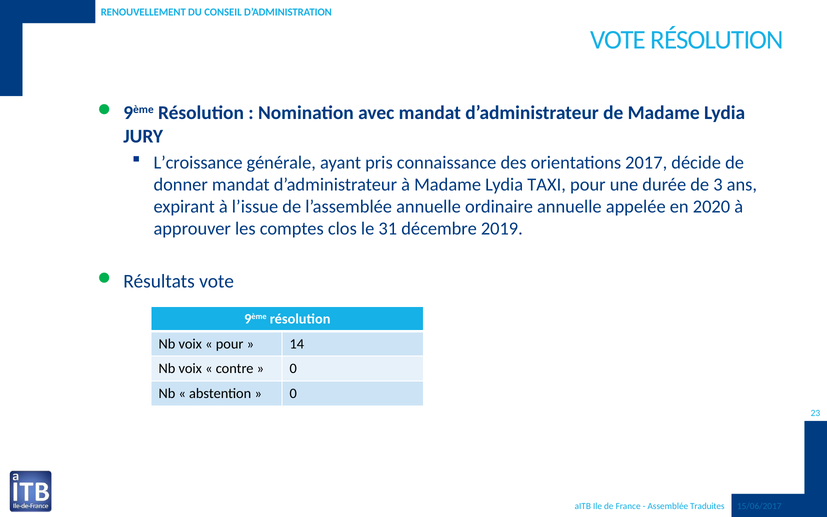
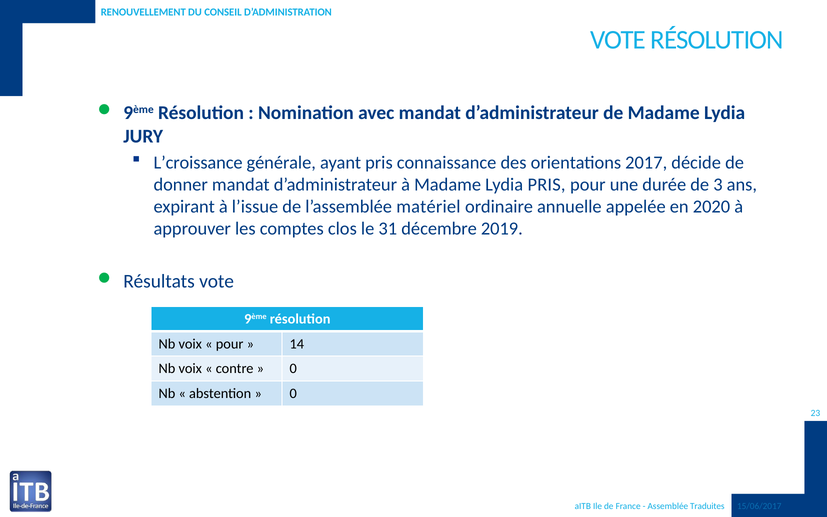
Lydia TAXI: TAXI -> PRIS (547, 184)
l’assemblée annuelle: annuelle -> matériel (428, 207)
